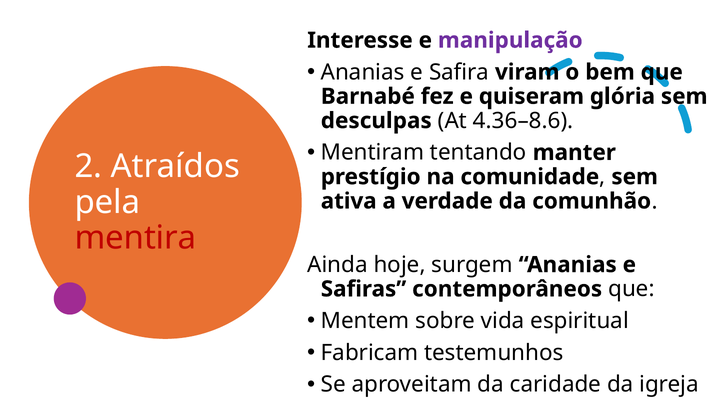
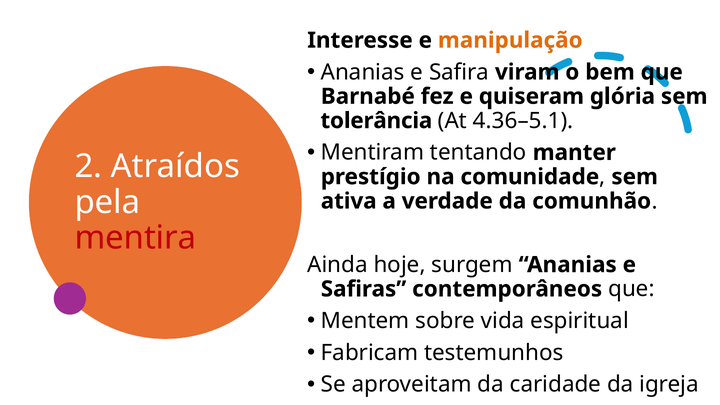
manipulação colour: purple -> orange (510, 40)
desculpas: desculpas -> tolerância (376, 121)
4.36–8.6: 4.36–8.6 -> 4.36–5.1 (523, 121)
